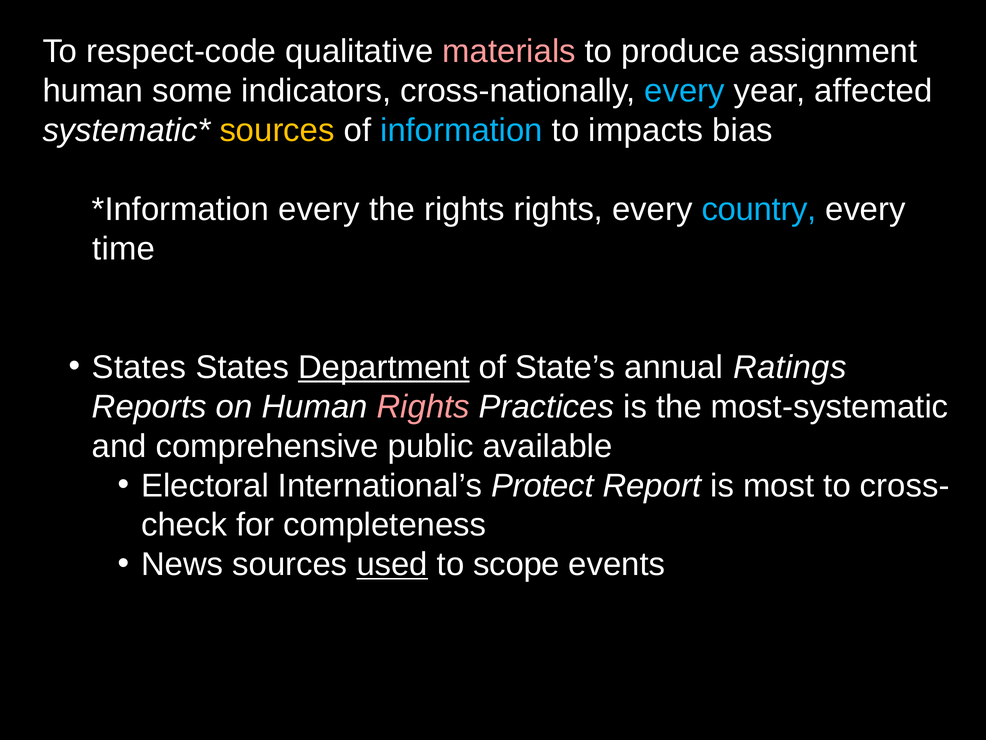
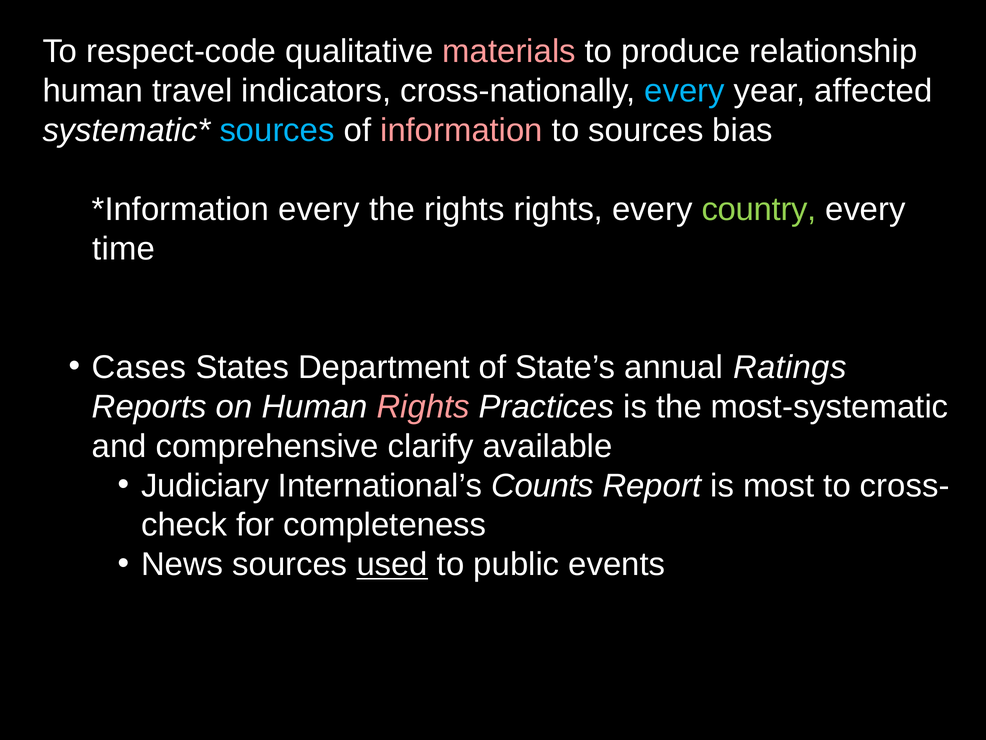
assignment: assignment -> relationship (833, 51)
some: some -> travel (192, 91)
sources colour: yellow -> light blue (277, 130)
information colour: light blue -> pink (461, 130)
to impacts: impacts -> sources (646, 130)
country colour: light blue -> light green (759, 209)
States: States -> Cases (139, 367)
Department underline: present -> none (384, 367)
public: public -> clarify (431, 446)
Electoral: Electoral -> Judiciary (205, 485)
Protect: Protect -> Counts (542, 485)
scope: scope -> public (516, 564)
